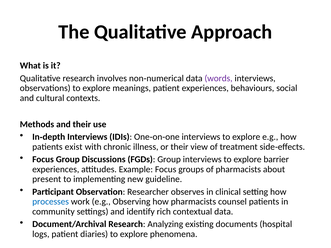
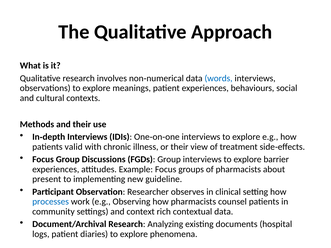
words colour: purple -> blue (219, 78)
exist: exist -> valid (74, 147)
identify: identify -> context (141, 212)
